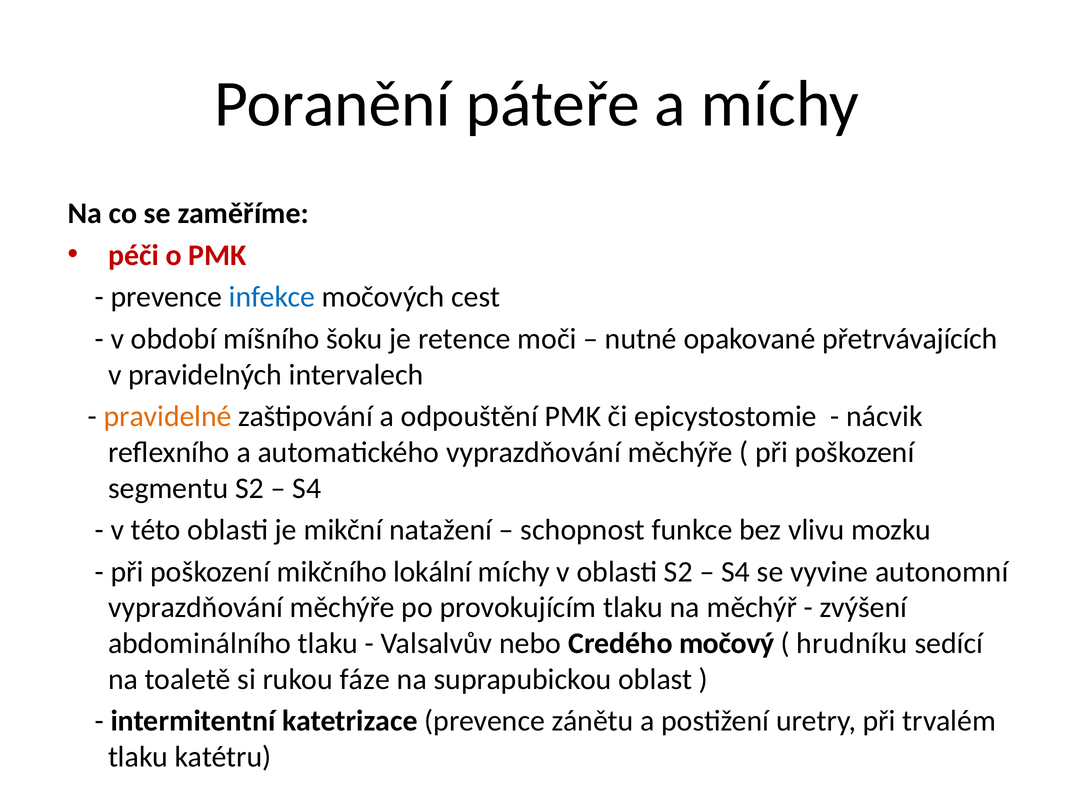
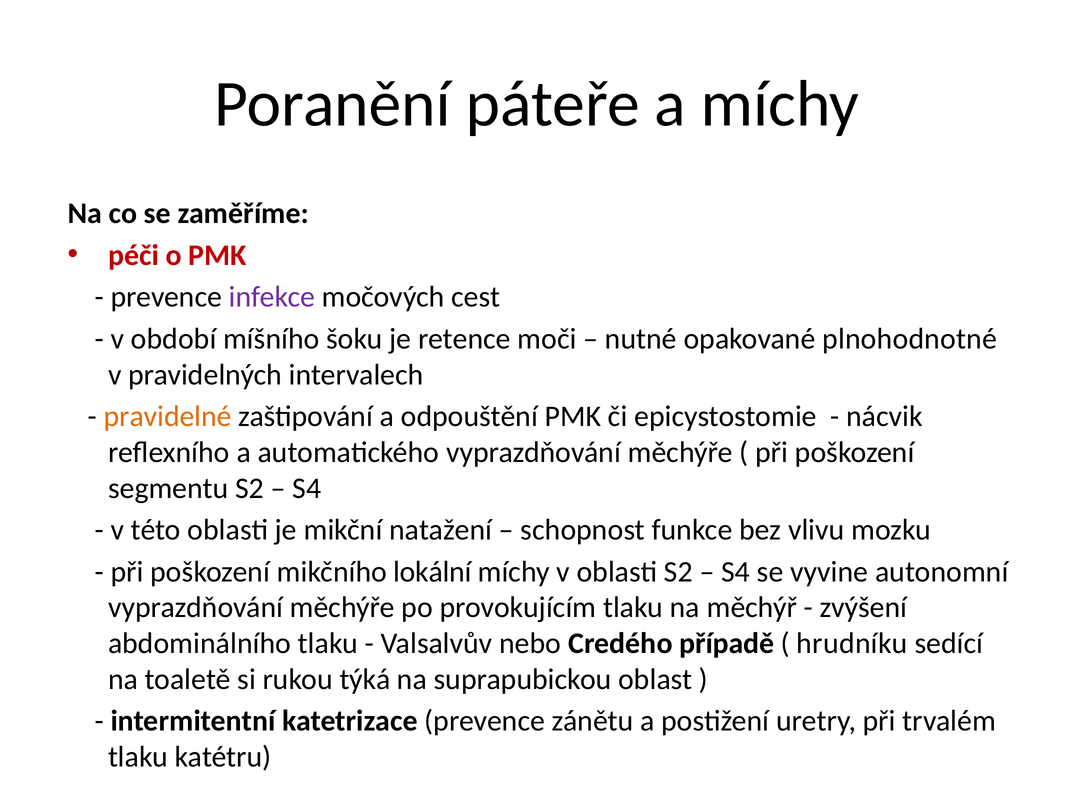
infekce colour: blue -> purple (272, 297)
přetrvávajících: přetrvávajících -> plnohodnotné (910, 339)
močový: močový -> případě (727, 643)
fáze: fáze -> týká (365, 679)
